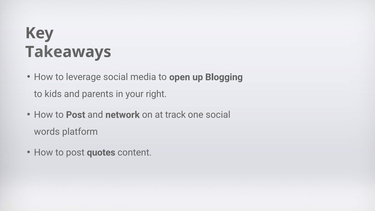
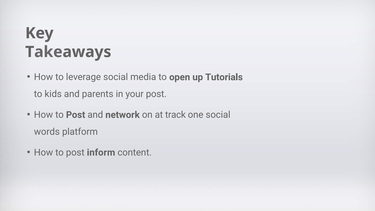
Blogging: Blogging -> Tutorials (224, 77)
your right: right -> post (156, 94)
quotes: quotes -> inform (101, 152)
